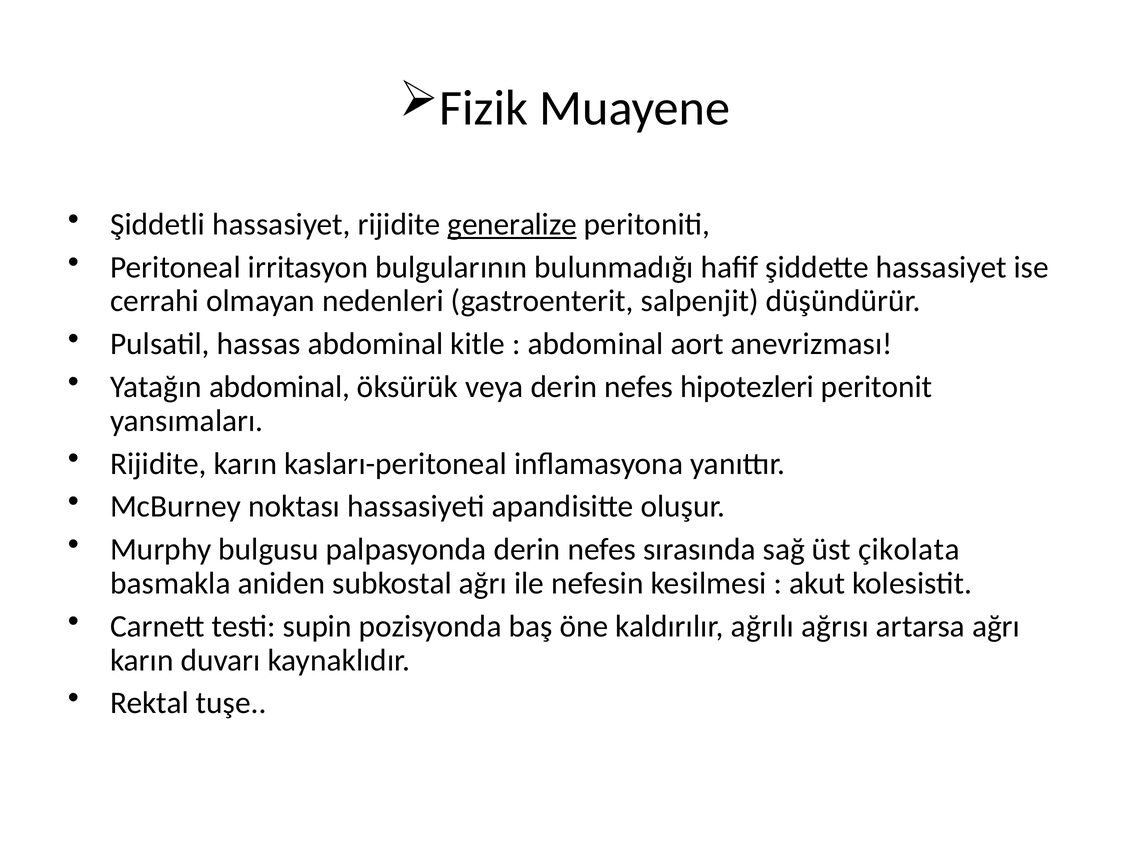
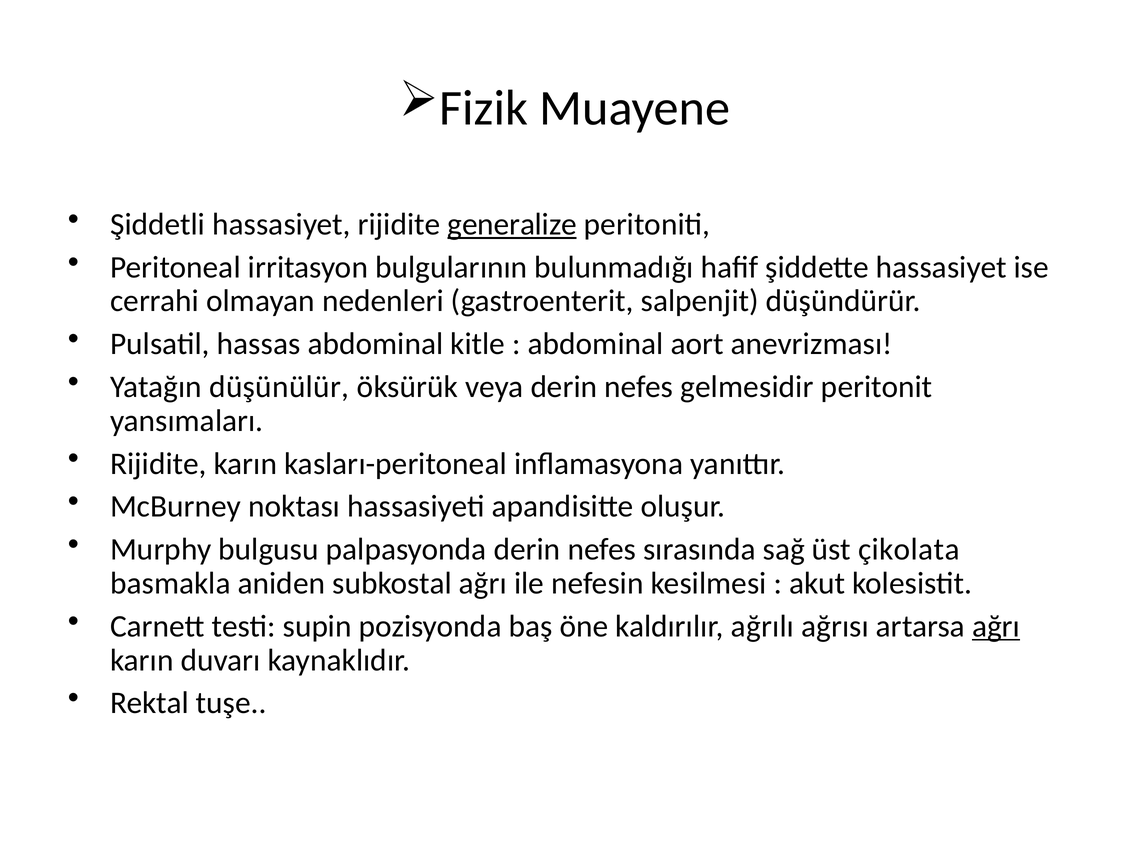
Yatağın abdominal: abdominal -> düşünülür (279, 387)
hipotezleri: hipotezleri -> gelmesidir (747, 387)
ağrı underline: none -> present (996, 627)
